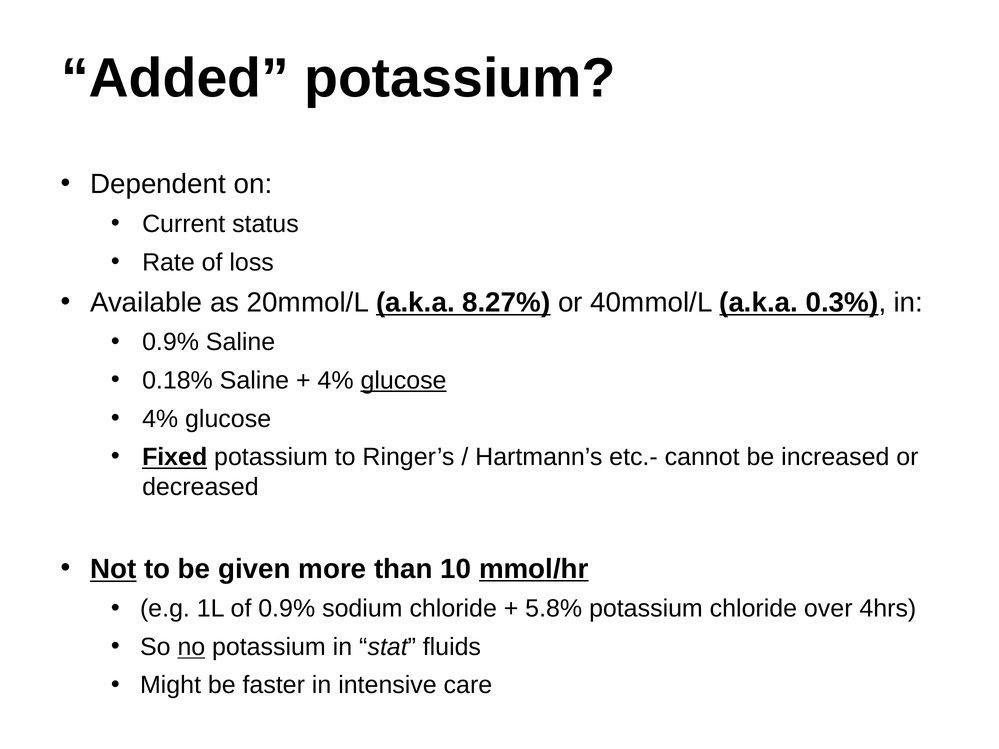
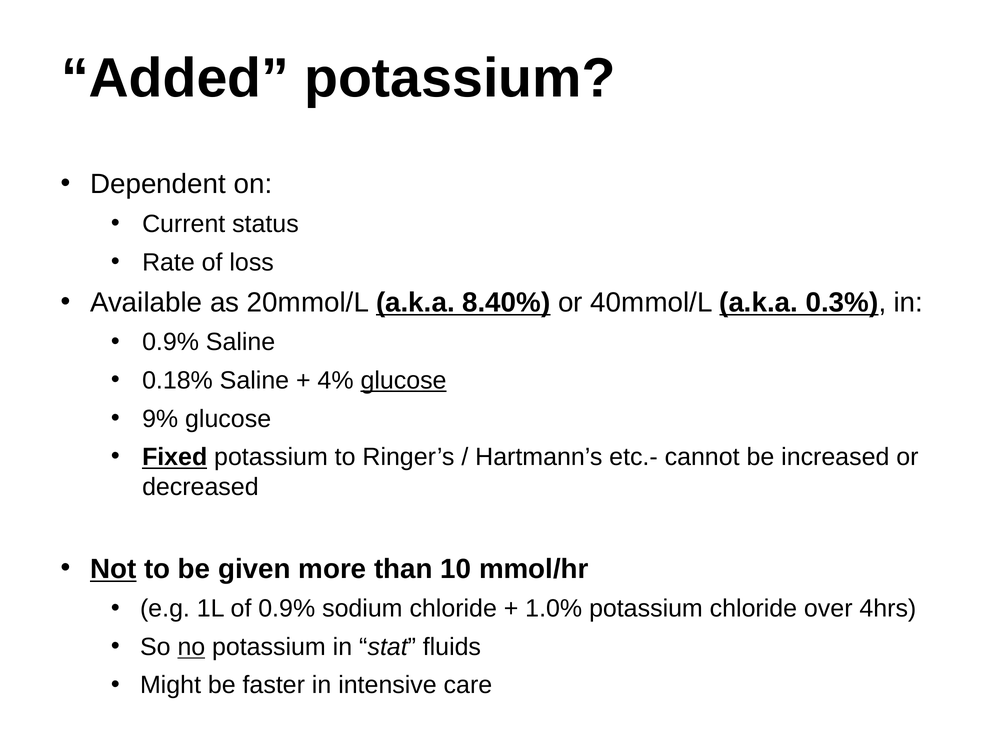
8.27%: 8.27% -> 8.40% (506, 303)
4%: 4% -> 9% (160, 419)
mmol/hr underline: present -> none (534, 569)
5.8%: 5.8% -> 1.0% (554, 609)
